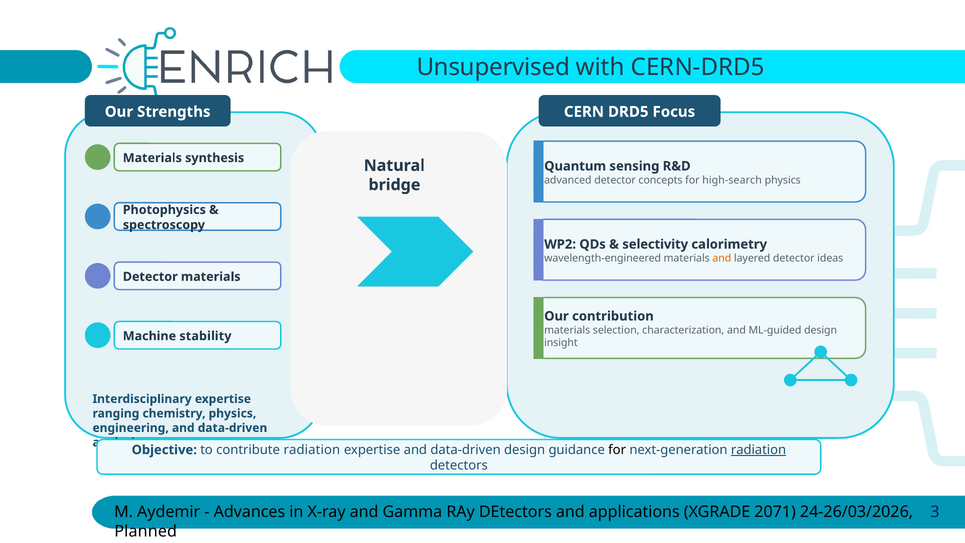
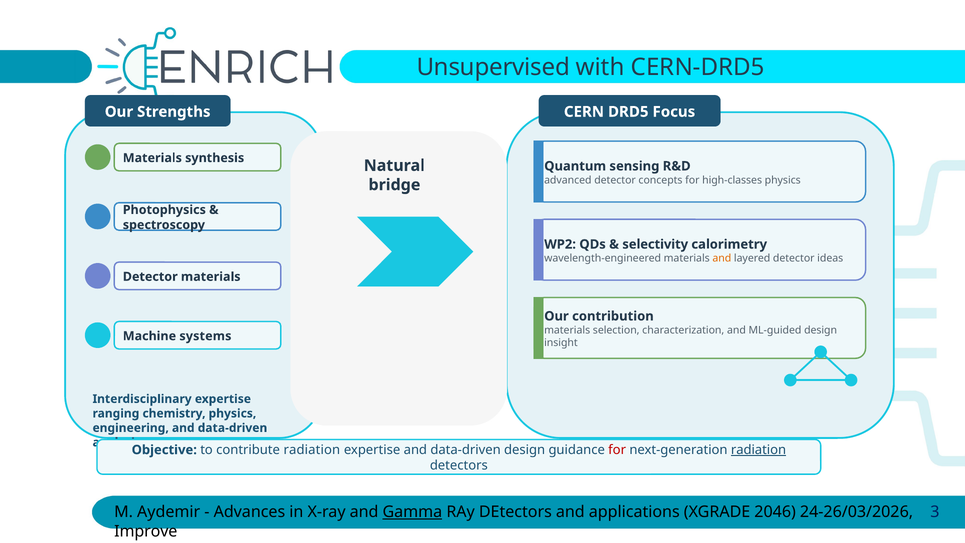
high-search: high-search -> high-classes (732, 180)
stability: stability -> systems (205, 336)
for colour: black -> red (617, 450)
Gamma underline: none -> present (412, 512)
2071: 2071 -> 2046 (775, 512)
Planned: Planned -> Improve (146, 531)
